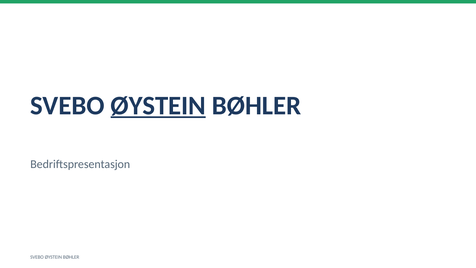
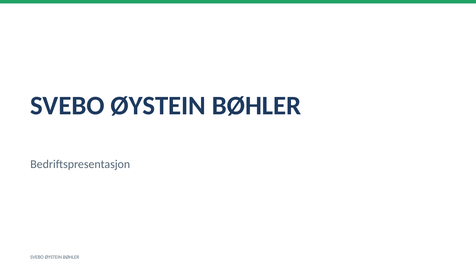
ØYSTEIN underline: present -> none (158, 106)
